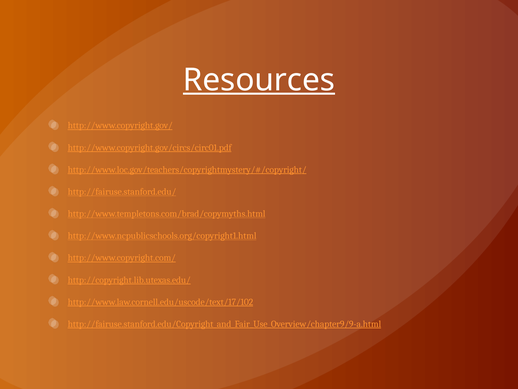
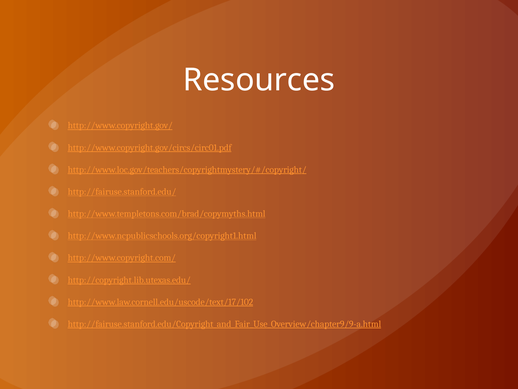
Resources underline: present -> none (259, 80)
